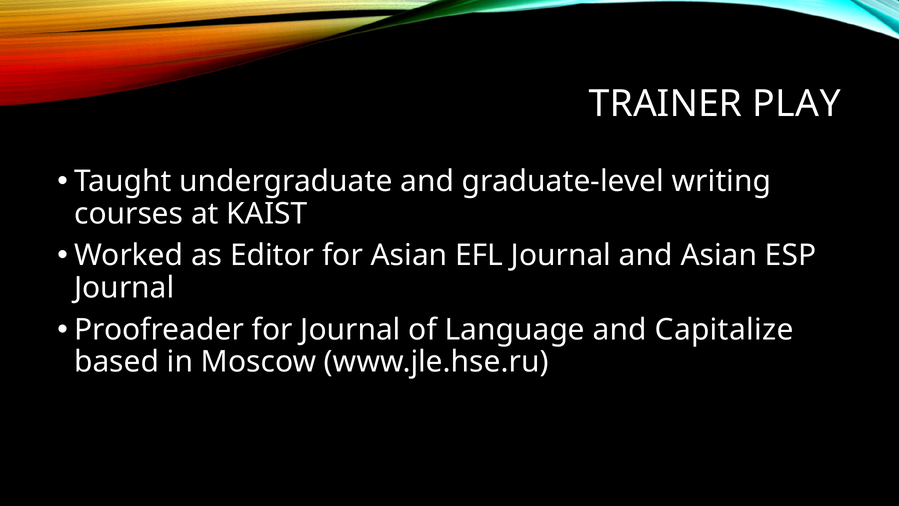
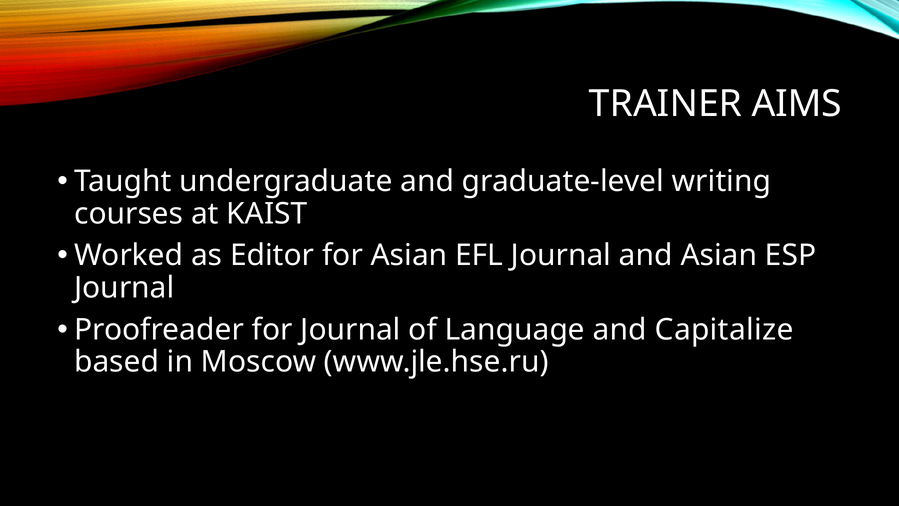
PLAY: PLAY -> AIMS (797, 104)
